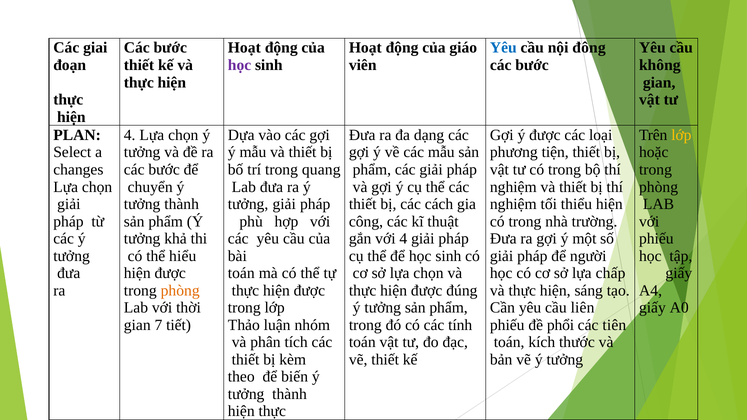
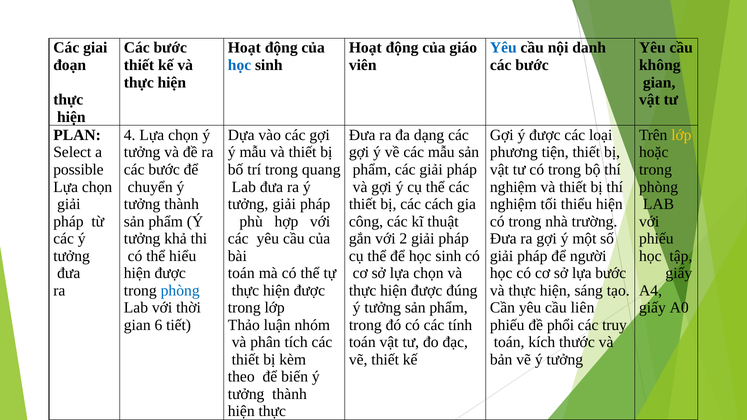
đông: đông -> danh (589, 48)
học colour: purple -> blue (240, 65)
changes: changes -> possible (78, 170)
với 4: 4 -> 2 (403, 239)
lựa chấp: chấp -> bước (611, 273)
phòng colour: orange -> blue (180, 291)
7: 7 -> 6 (158, 325)
tiên: tiên -> truy (614, 325)
